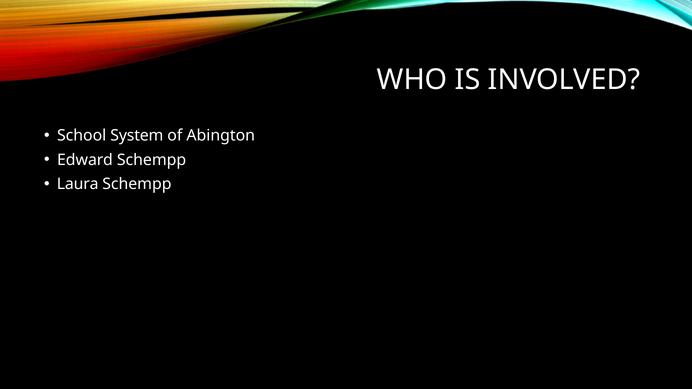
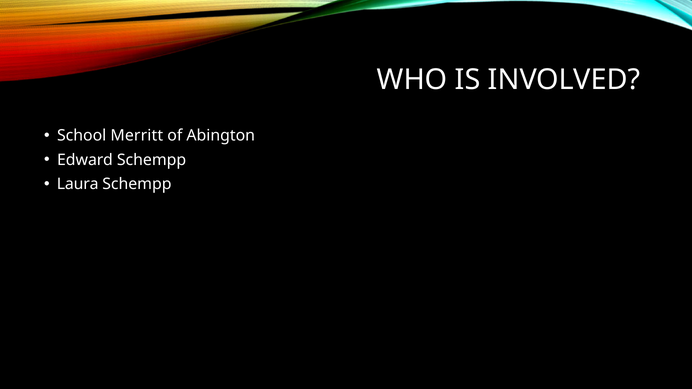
System: System -> Merritt (137, 136)
